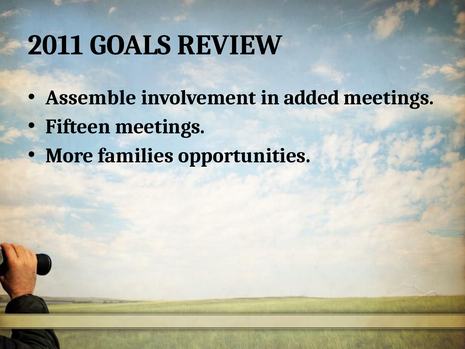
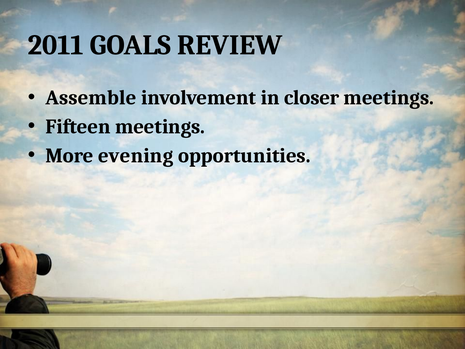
added: added -> closer (312, 98)
families: families -> evening (136, 155)
